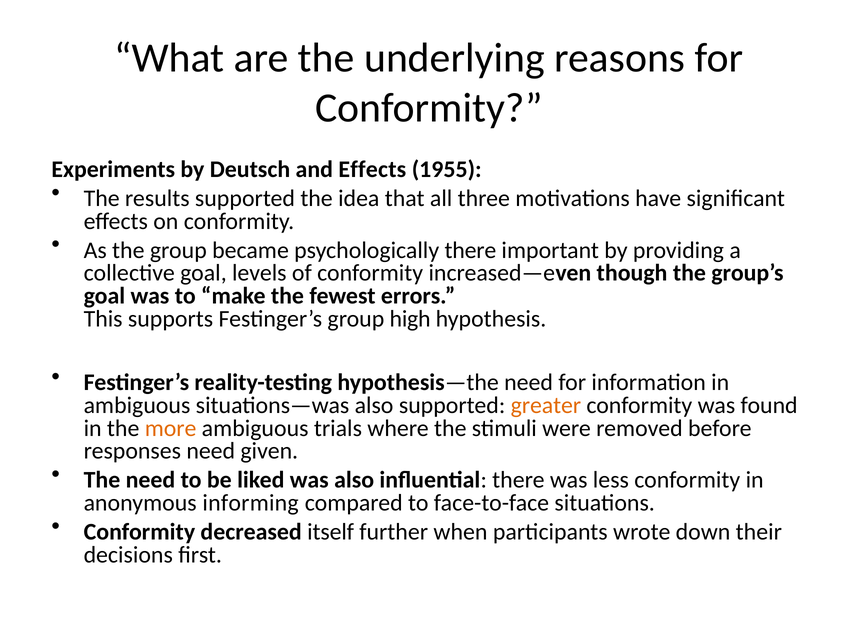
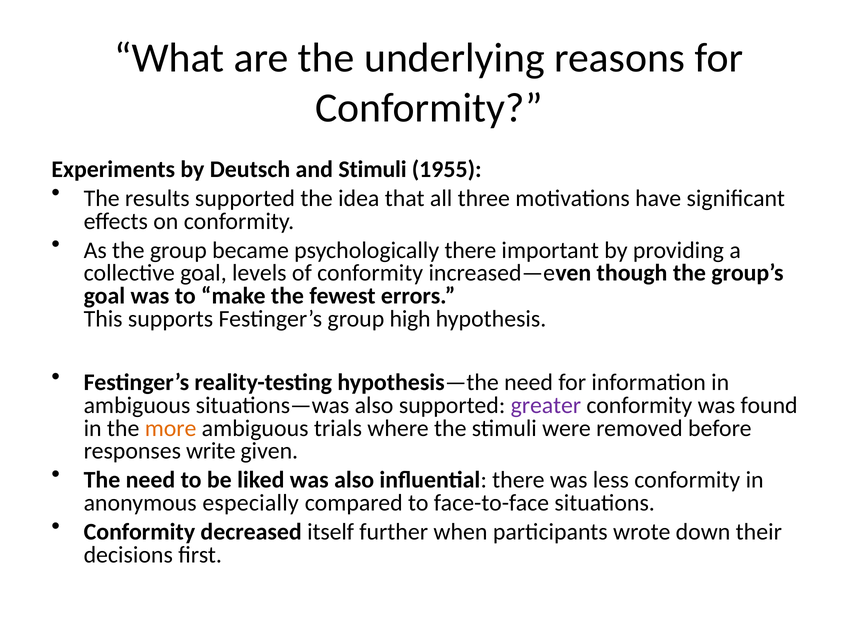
and Effects: Effects -> Stimuli (373, 169)
greater colour: orange -> purple (546, 406)
responses need: need -> write (211, 451)
informing: informing -> especially (251, 503)
